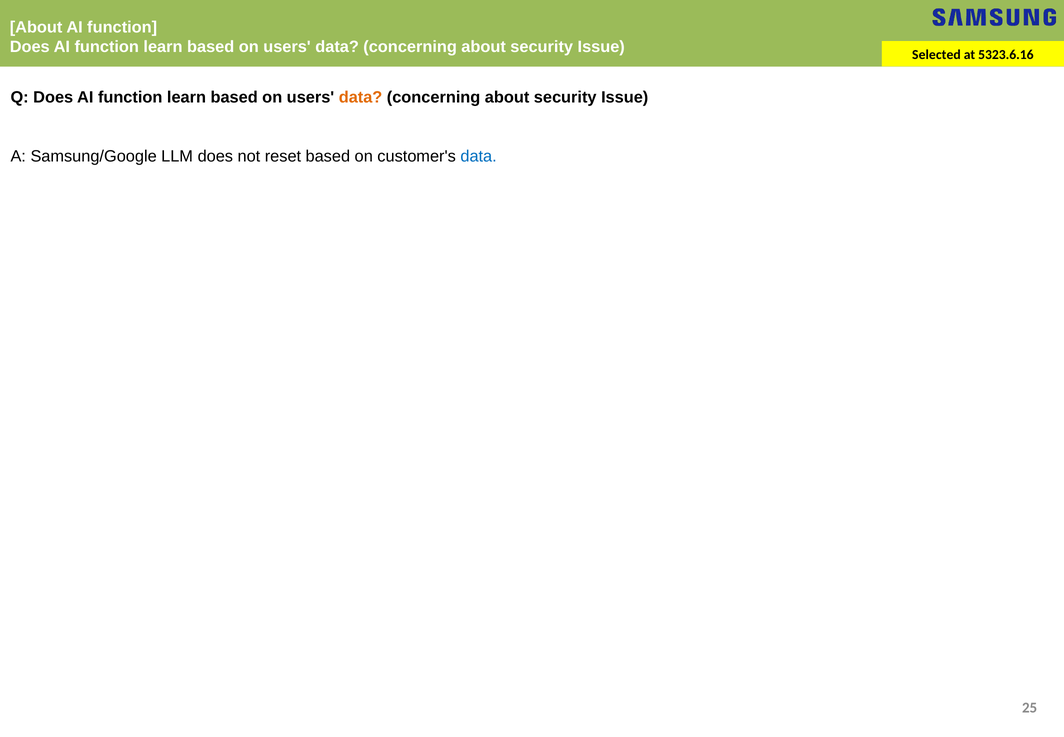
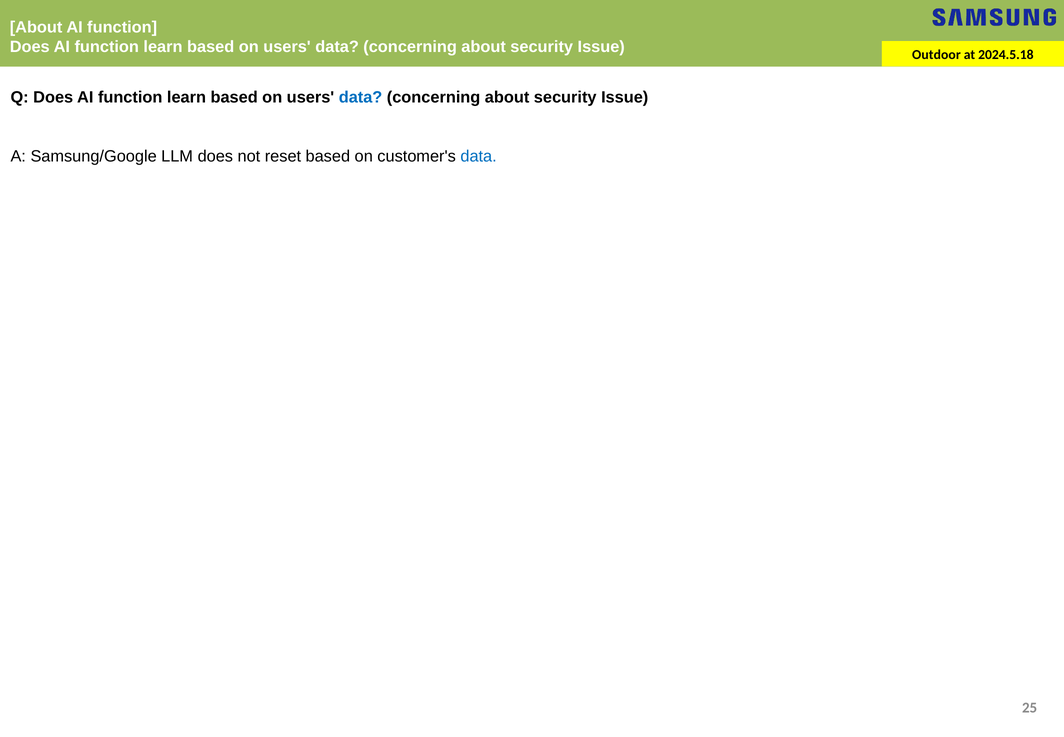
Selected: Selected -> Outdoor (936, 55)
5323.6.16: 5323.6.16 -> 2024.5.18 (1006, 55)
data colour: orange -> blue (361, 97)
